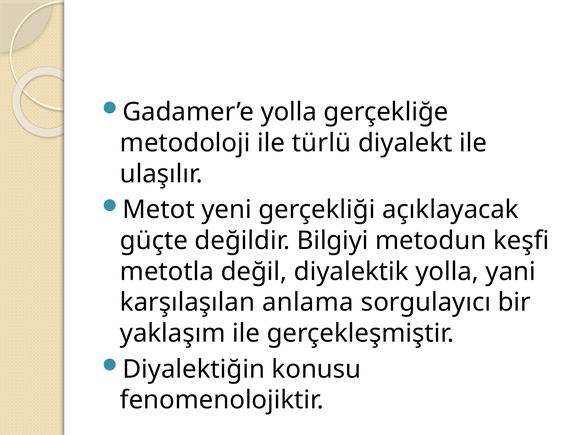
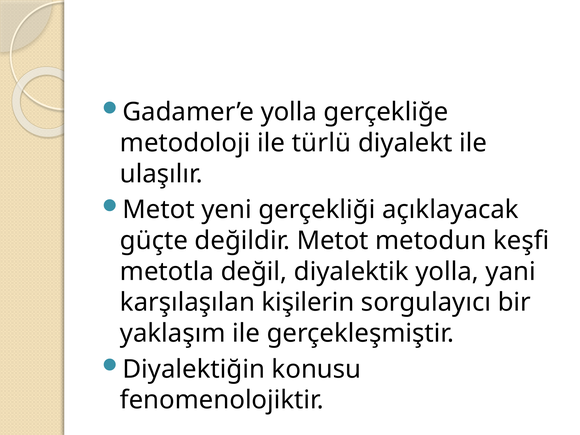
değildir Bilgiyi: Bilgiyi -> Metot (333, 241)
anlama: anlama -> kişilerin (308, 302)
